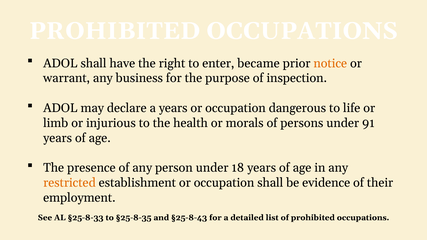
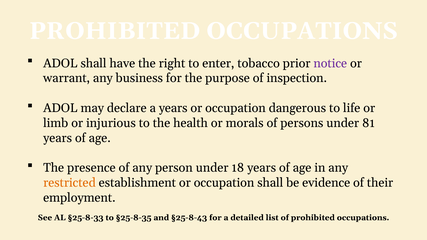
became: became -> tobacco (259, 63)
notice colour: orange -> purple (330, 63)
91: 91 -> 81 (368, 123)
